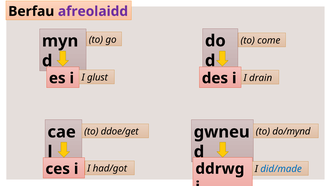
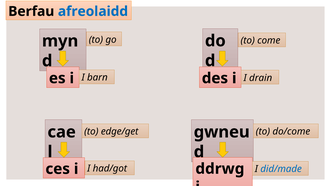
afreolaidd colour: purple -> blue (93, 11)
glust: glust -> barn (97, 78)
ddoe/get: ddoe/get -> edge/get (120, 132)
do/mynd: do/mynd -> do/come (291, 132)
